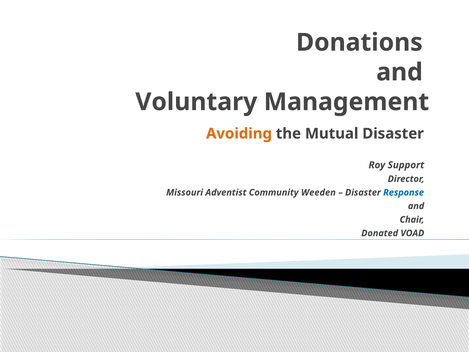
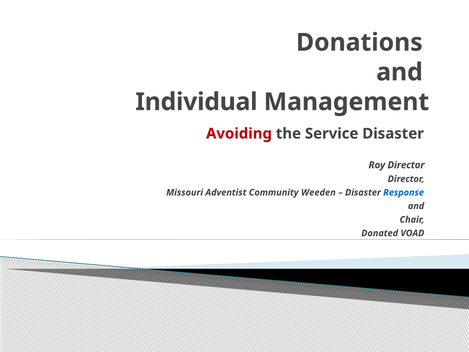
Voluntary: Voluntary -> Individual (196, 102)
Avoiding colour: orange -> red (239, 134)
Mutual: Mutual -> Service (332, 134)
Roy Support: Support -> Director (406, 165)
